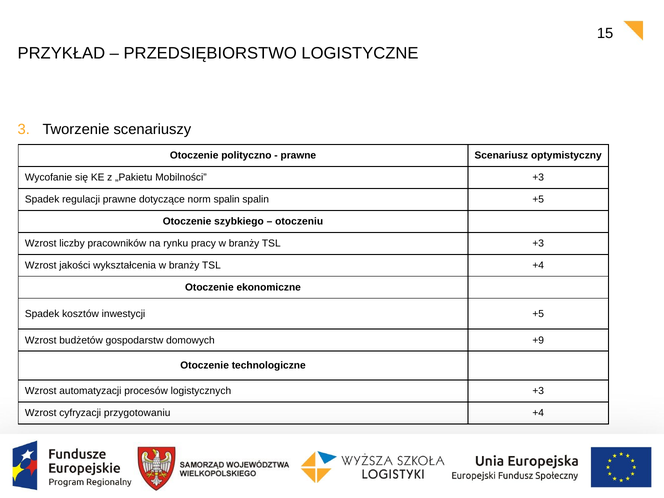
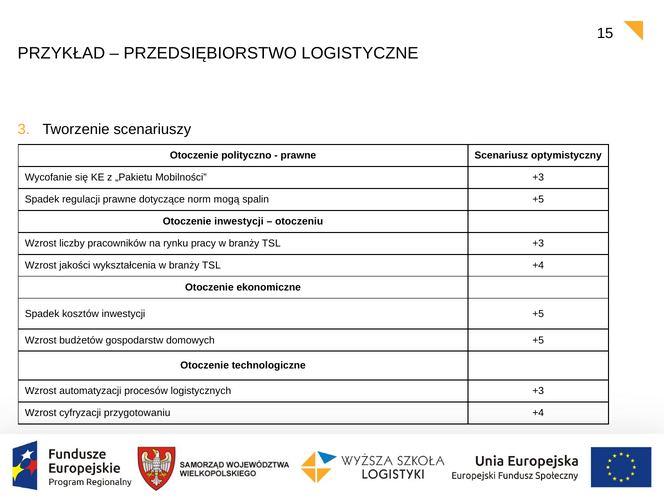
norm spalin: spalin -> mogą (227, 200)
Otoczenie szybkiego: szybkiego -> inwestycji (239, 222)
domowych +9: +9 -> +5 (538, 340)
